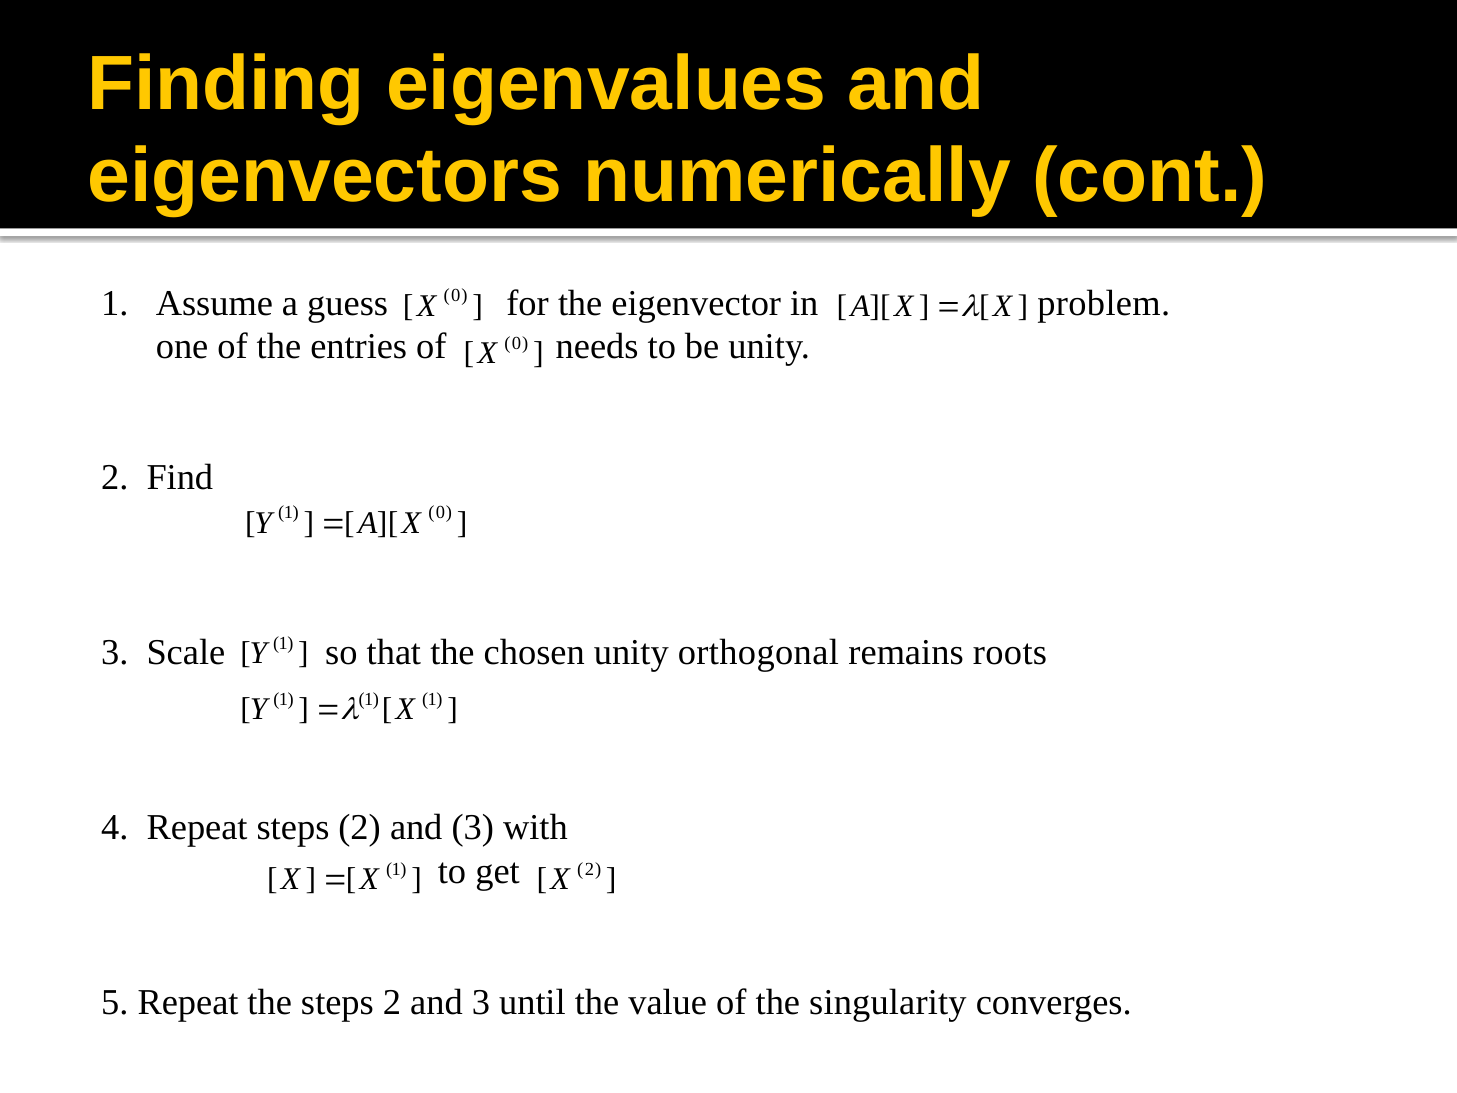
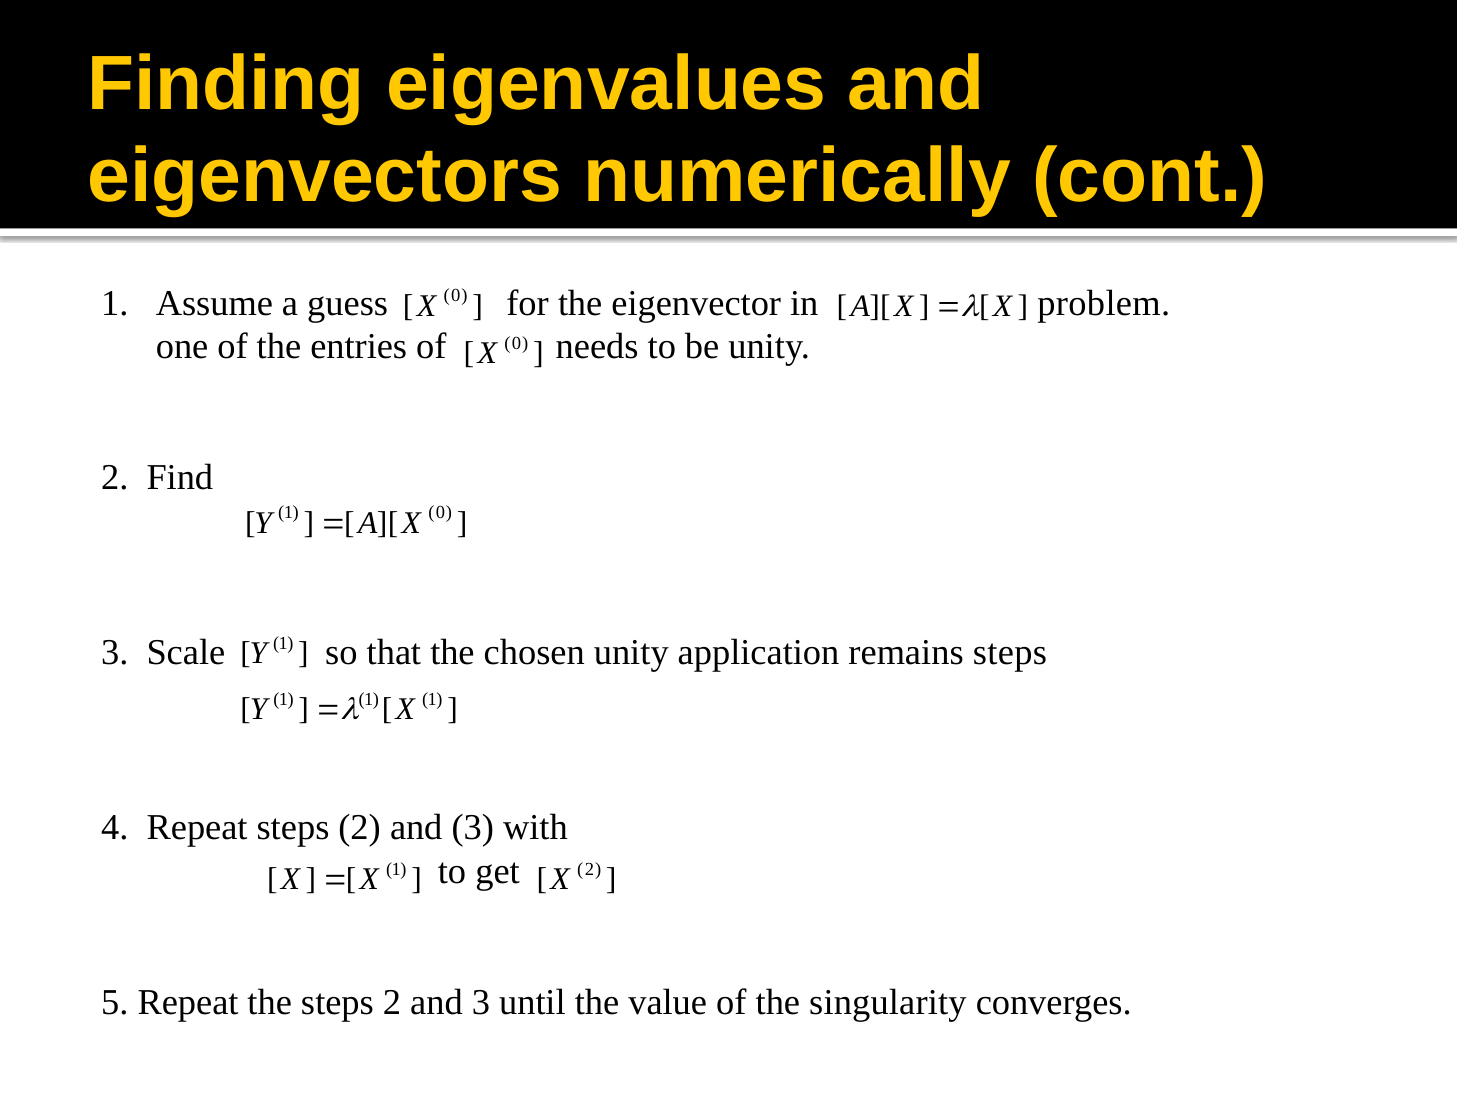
orthogonal: orthogonal -> application (759, 653)
remains roots: roots -> steps (1010, 653)
